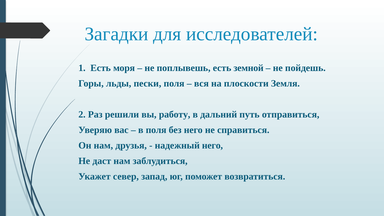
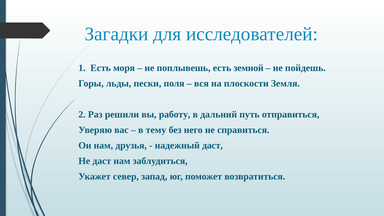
в поля: поля -> тему (156, 130)
надежный него: него -> даст (212, 145)
